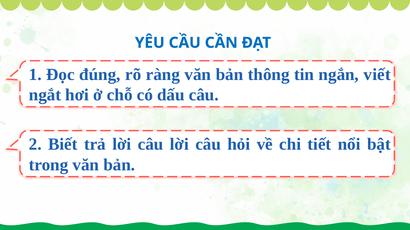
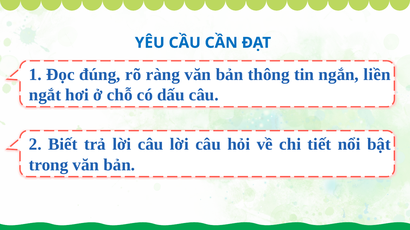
viết: viết -> liền (377, 75)
